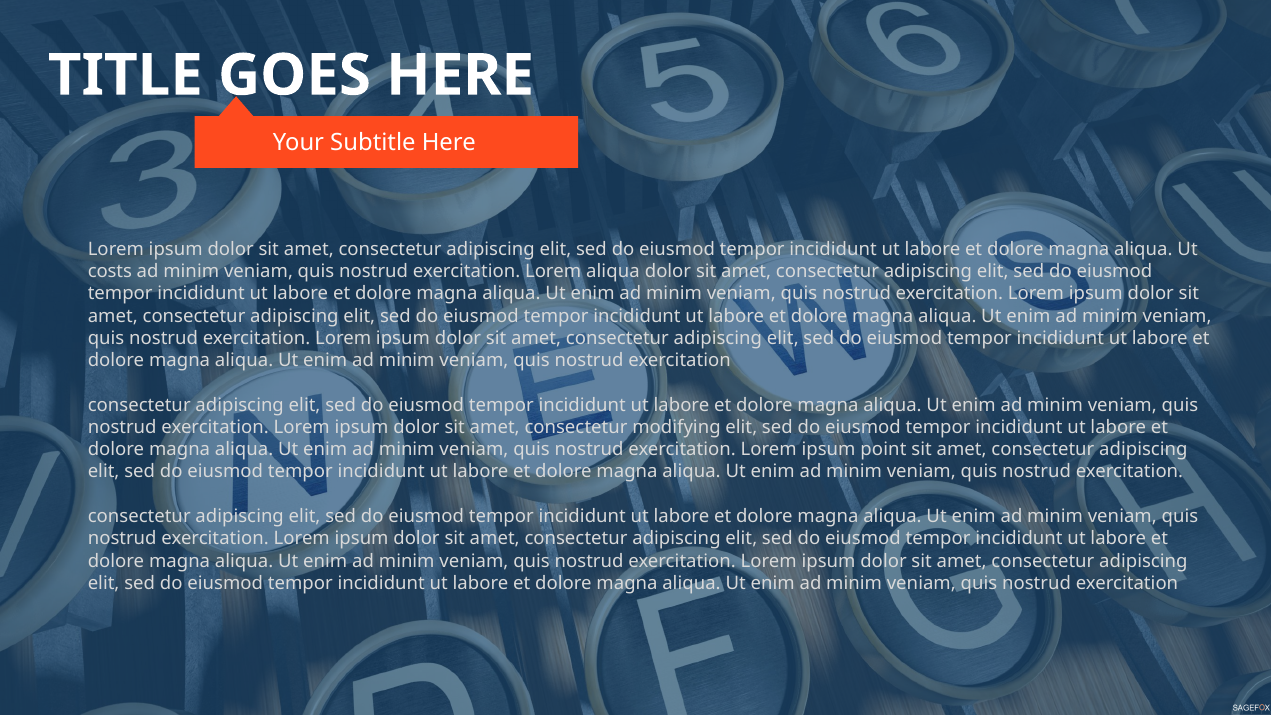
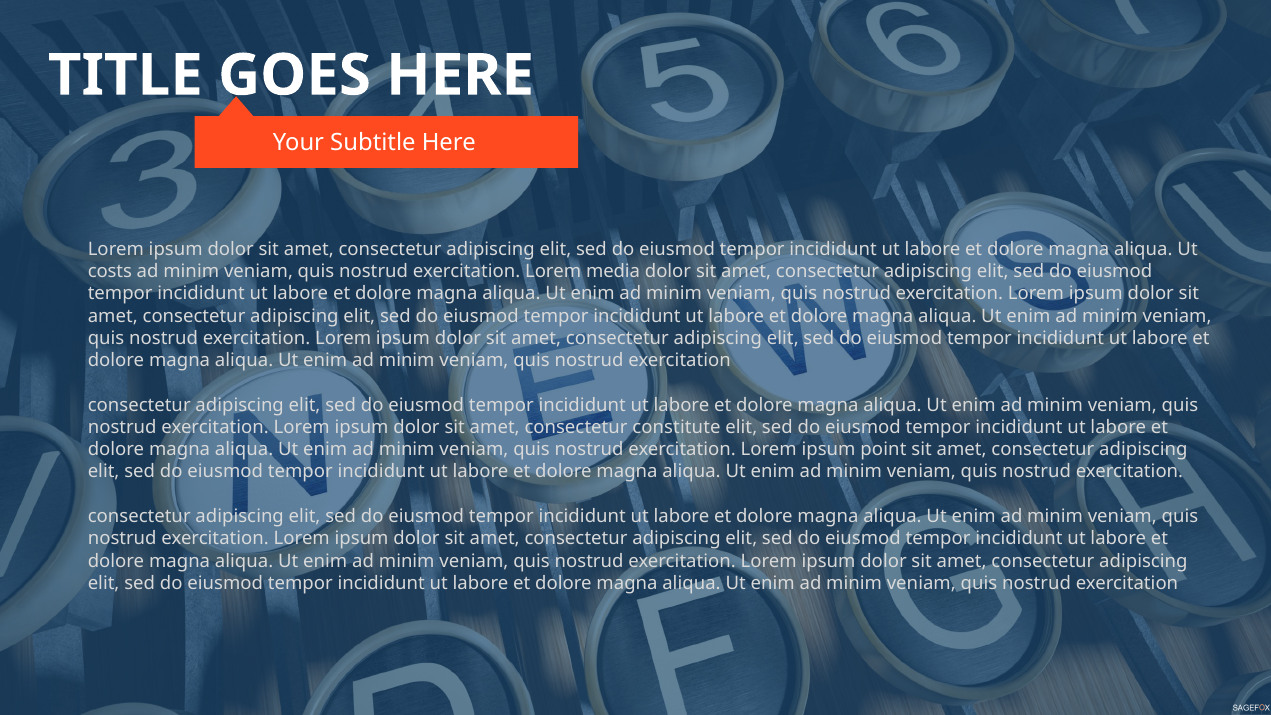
Lorem aliqua: aliqua -> media (613, 272)
modifying: modifying -> constitute (676, 427)
